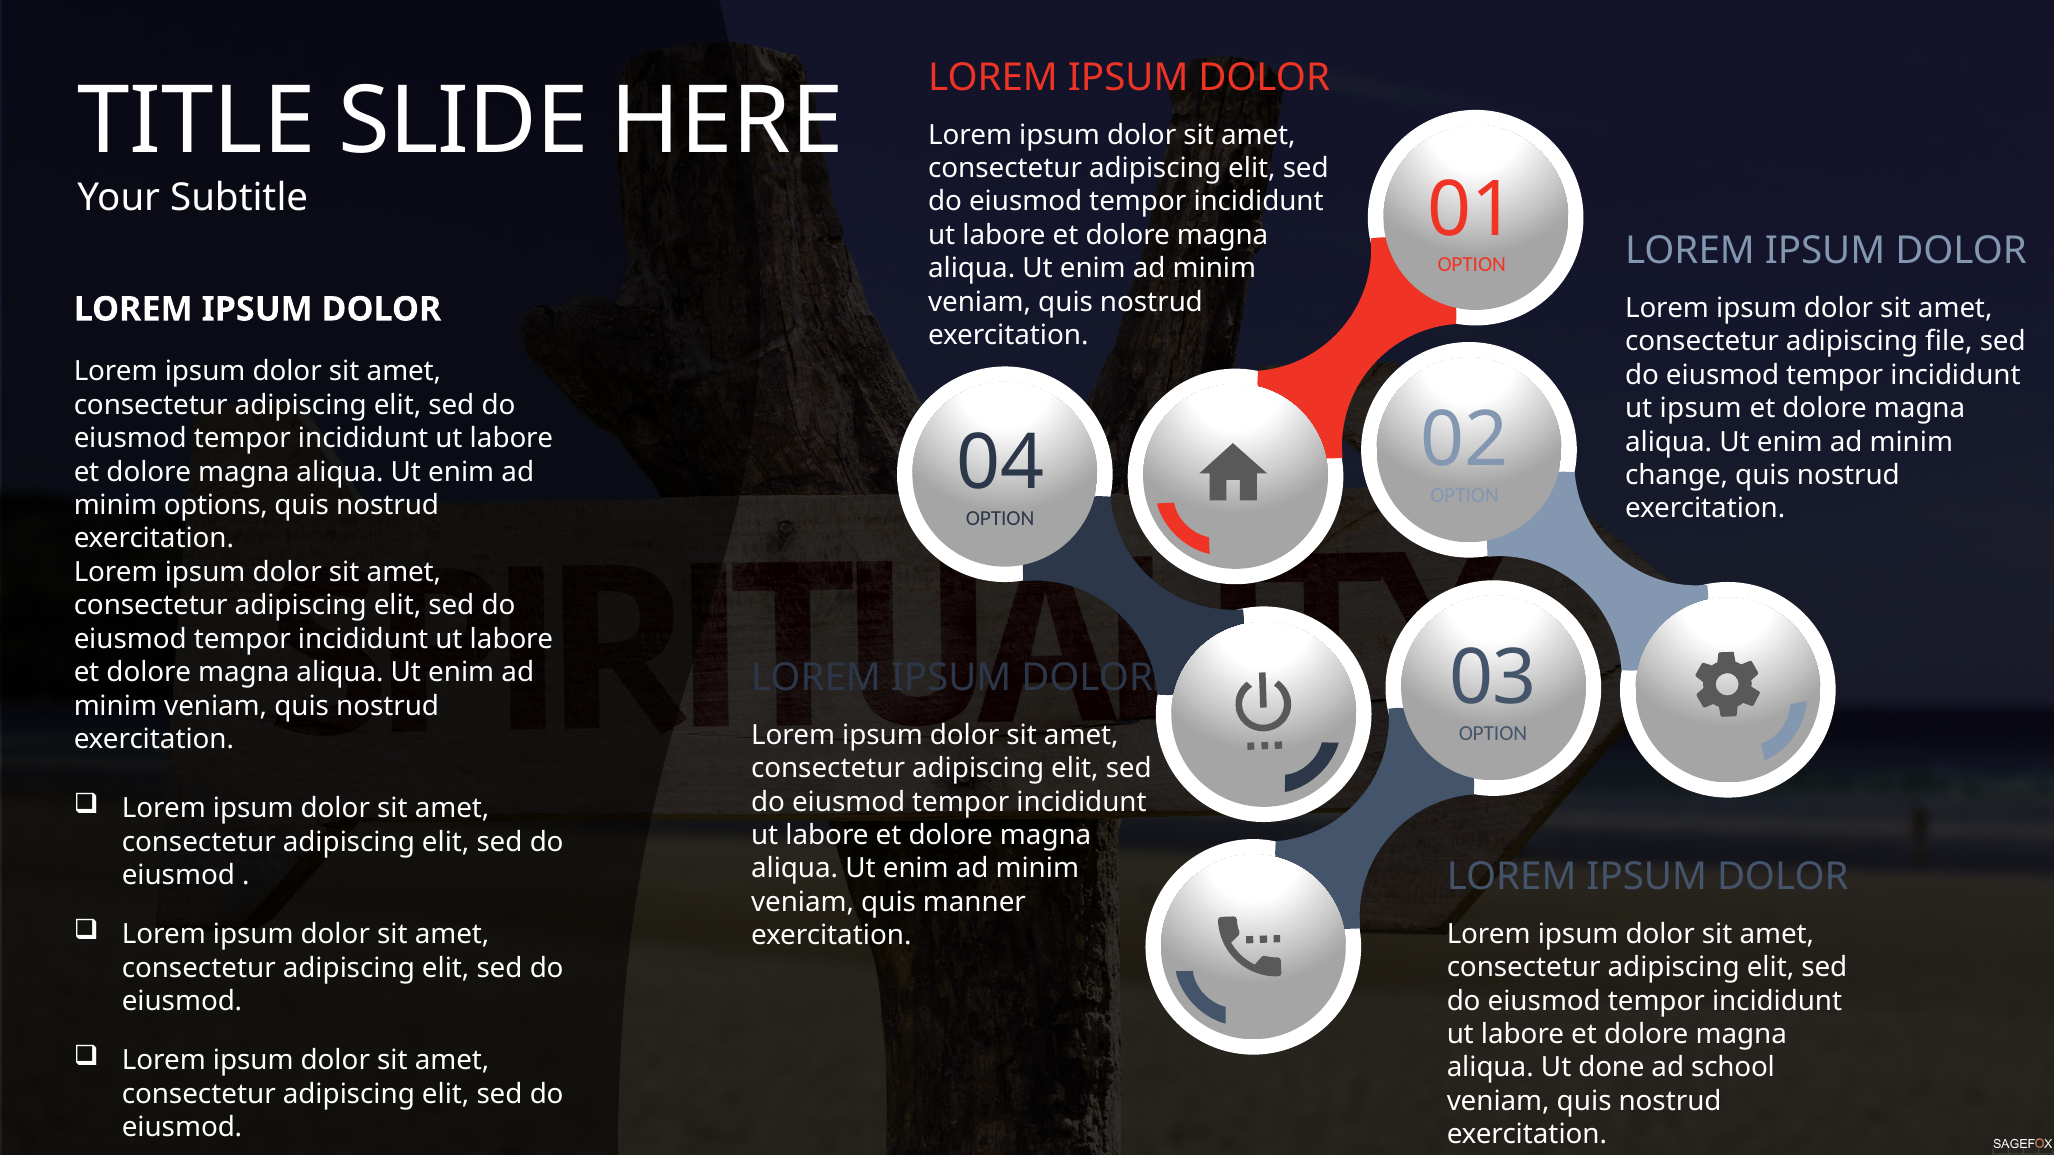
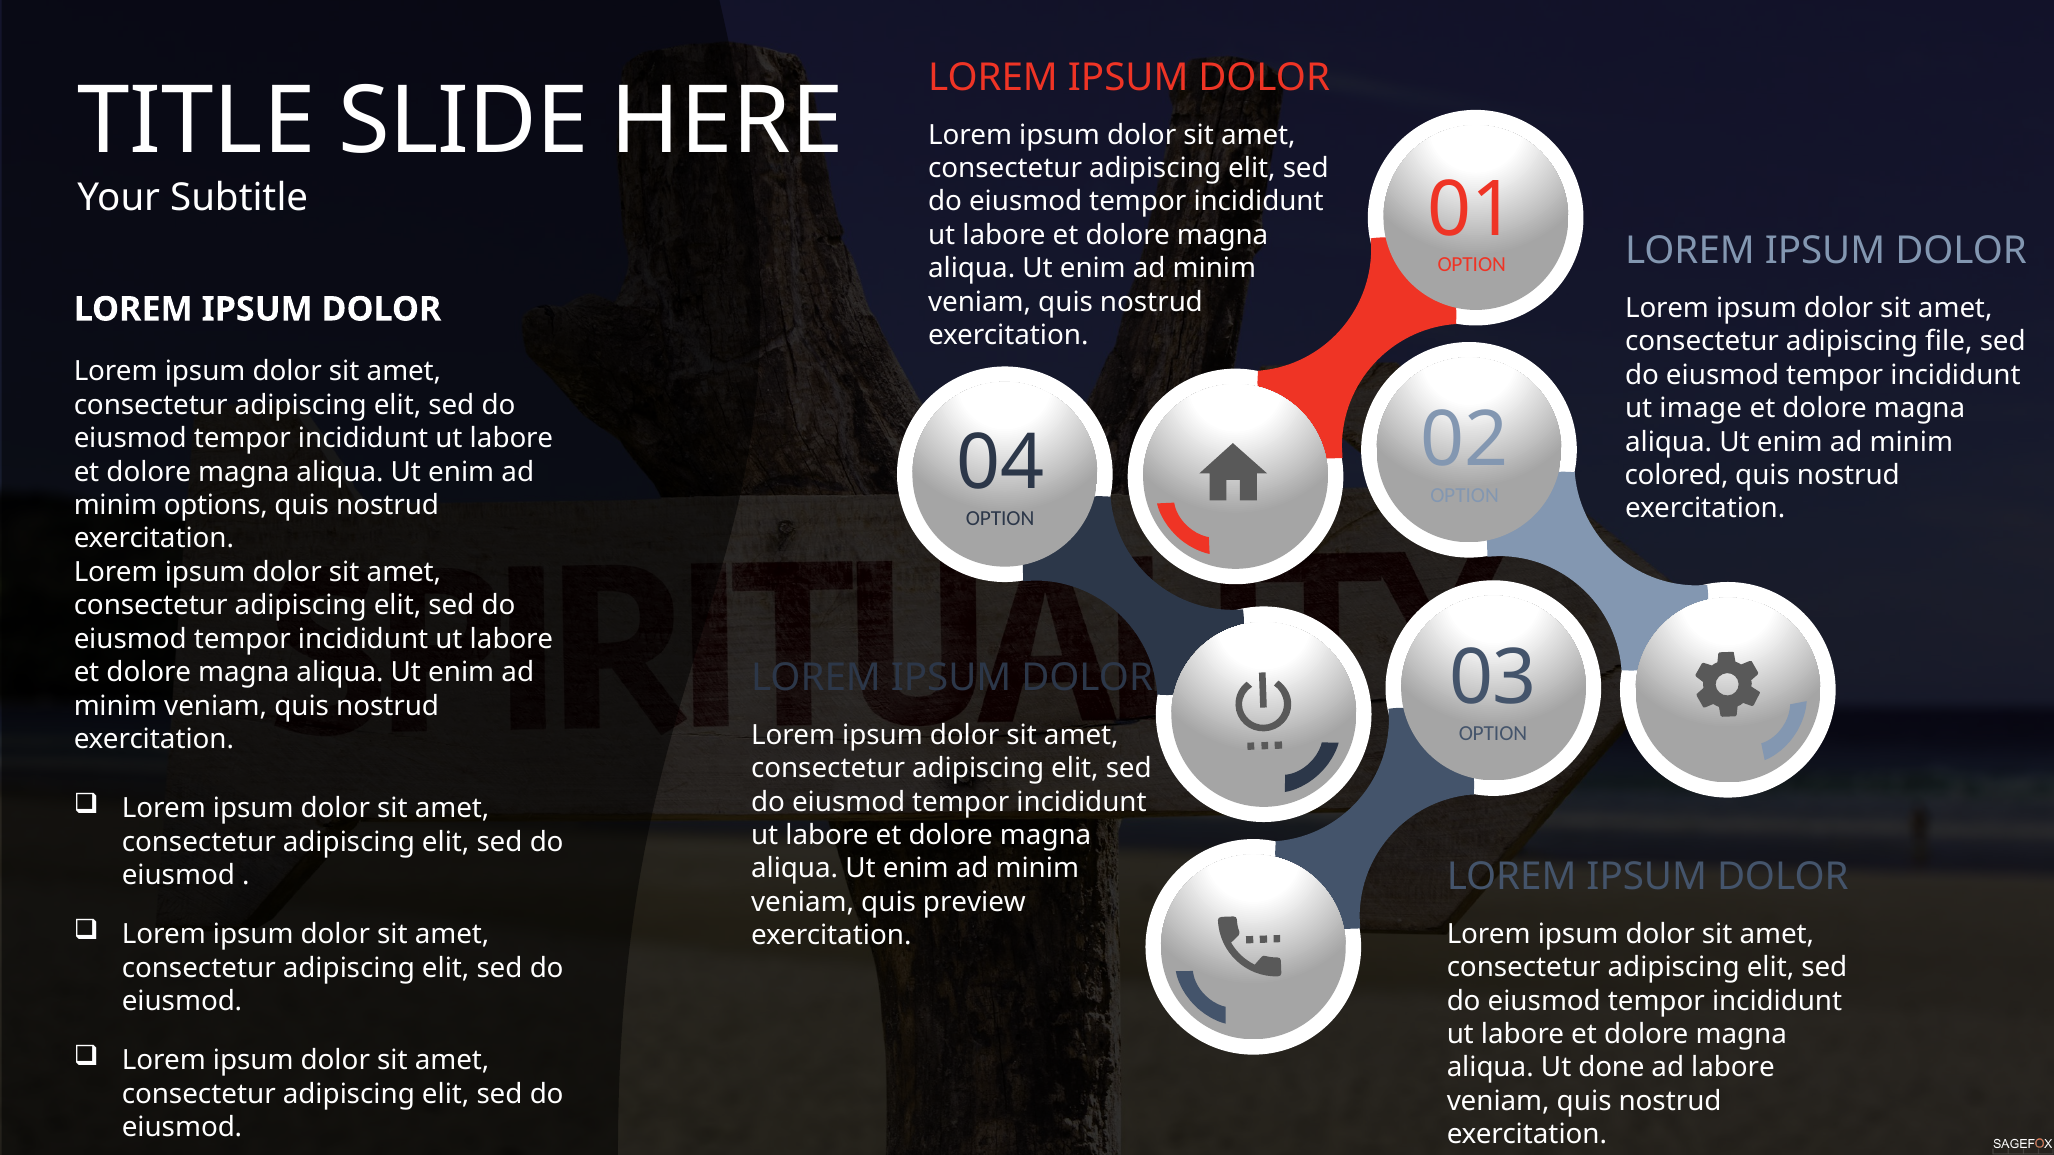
ut ipsum: ipsum -> image (1701, 409)
change: change -> colored (1677, 475)
manner: manner -> preview (974, 902)
ad school: school -> labore (1733, 1068)
